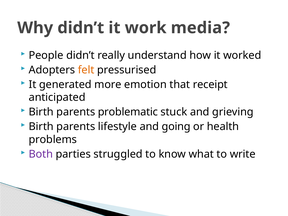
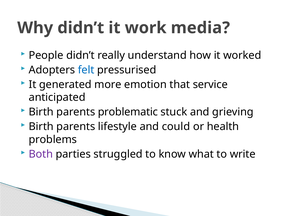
felt colour: orange -> blue (86, 70)
receipt: receipt -> service (210, 84)
going: going -> could (176, 127)
